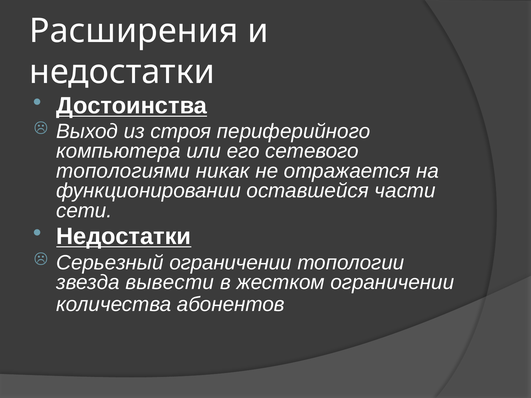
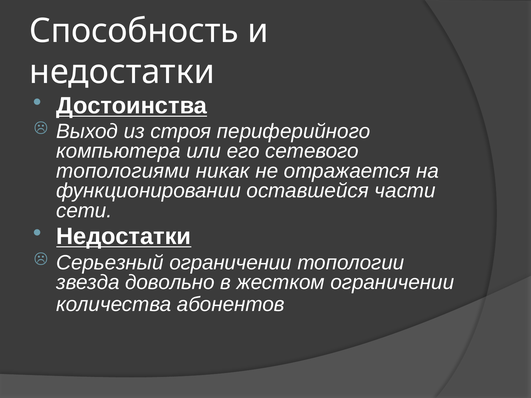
Расширения: Расширения -> Способность (134, 31)
вывести: вывести -> довольно (170, 283)
